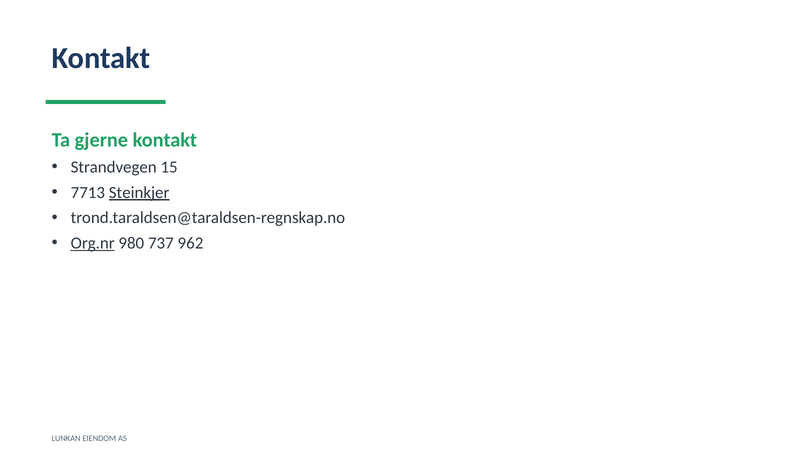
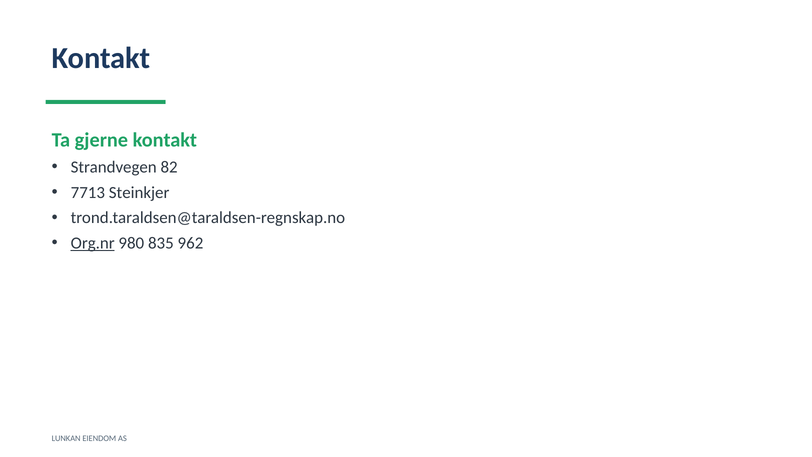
15: 15 -> 82 (169, 167)
Steinkjer underline: present -> none (139, 192)
737: 737 -> 835 (161, 243)
